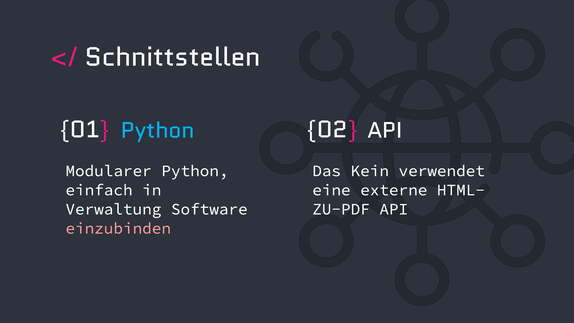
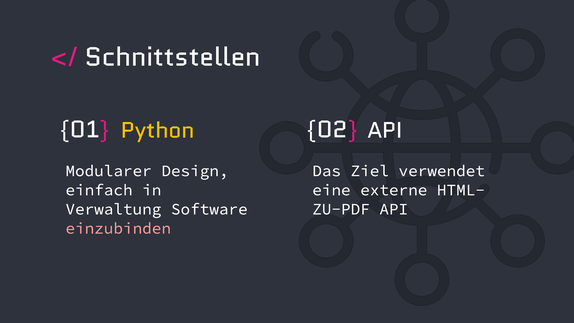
Python colour: light blue -> yellow (158, 130)
Modularer Python: Python -> Design (195, 171)
Kein: Kein -> Ziel (370, 171)
